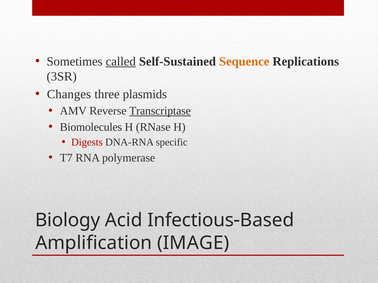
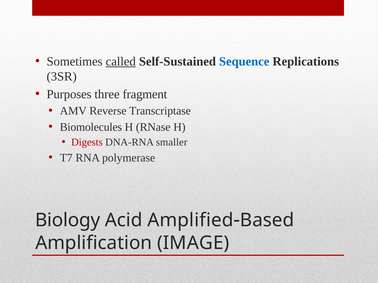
Sequence colour: orange -> blue (244, 62)
Changes: Changes -> Purposes (69, 94)
plasmids: plasmids -> fragment (145, 94)
Transcriptase underline: present -> none (160, 111)
specific: specific -> smaller (172, 142)
Infectious: Infectious -> Amplified (190, 221)
